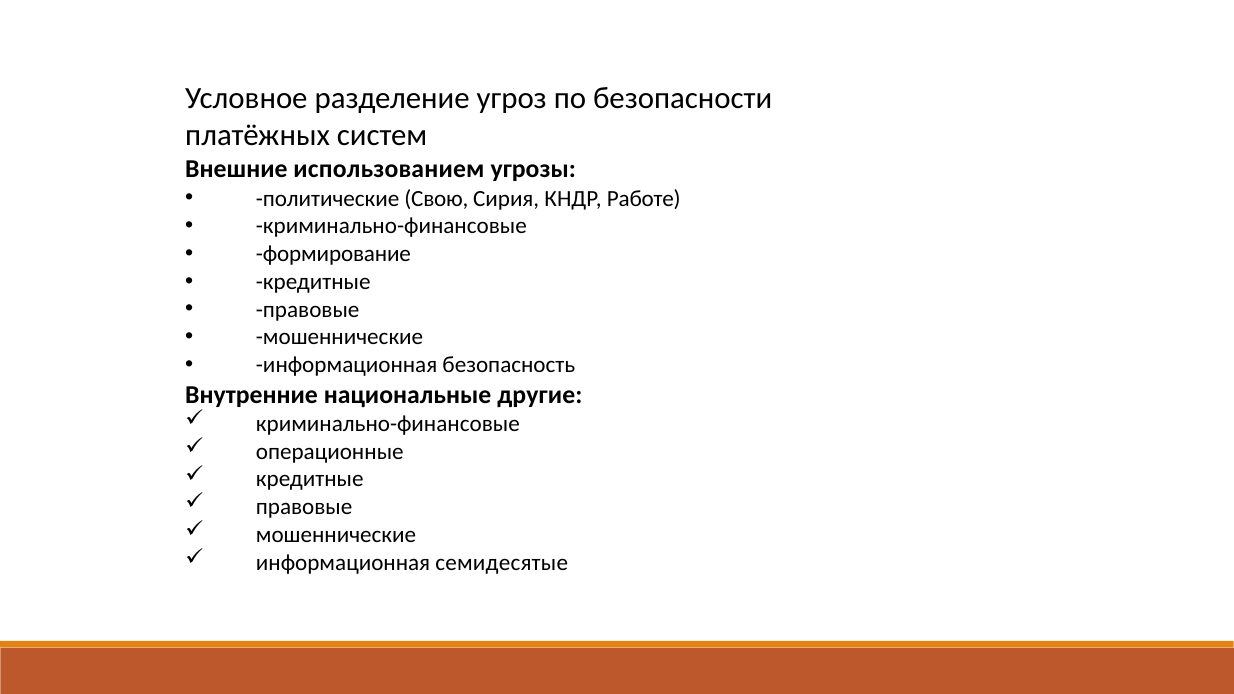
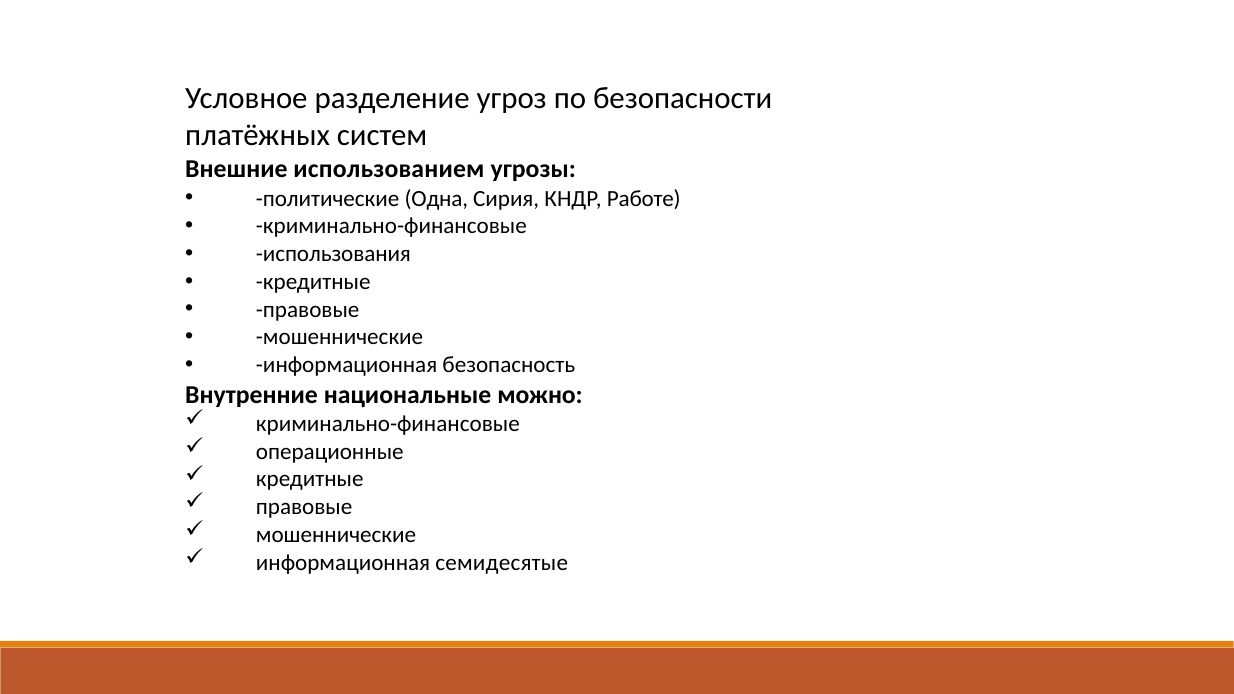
Свою: Свою -> Одна (436, 199)
формирование: формирование -> использования (333, 254)
другие: другие -> можно (540, 395)
